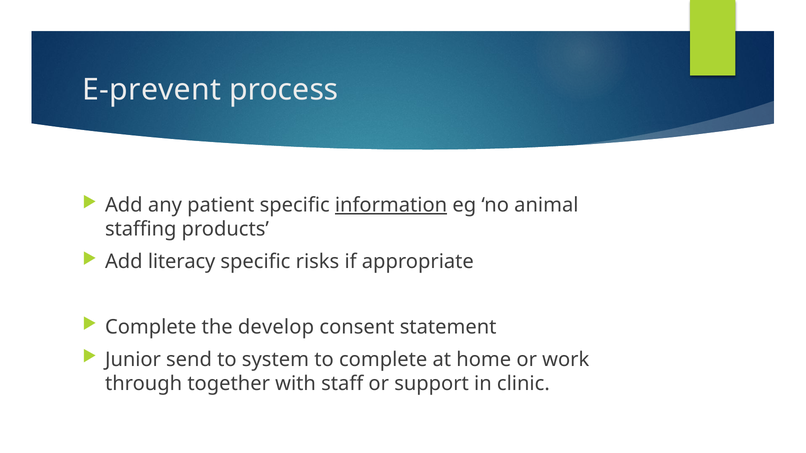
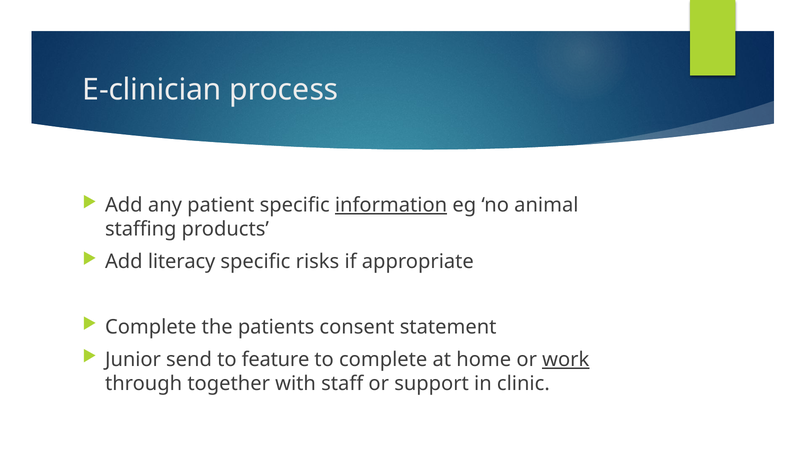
E-prevent: E-prevent -> E-clinician (152, 90)
develop: develop -> patients (276, 327)
system: system -> feature (276, 360)
work underline: none -> present (566, 360)
